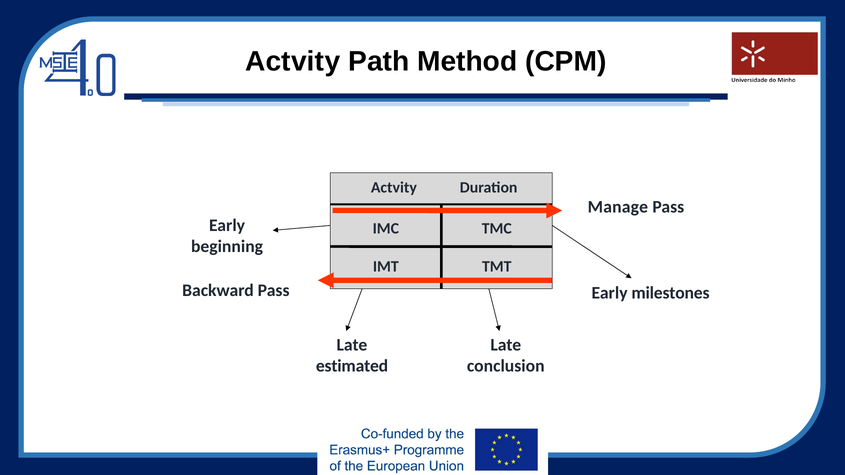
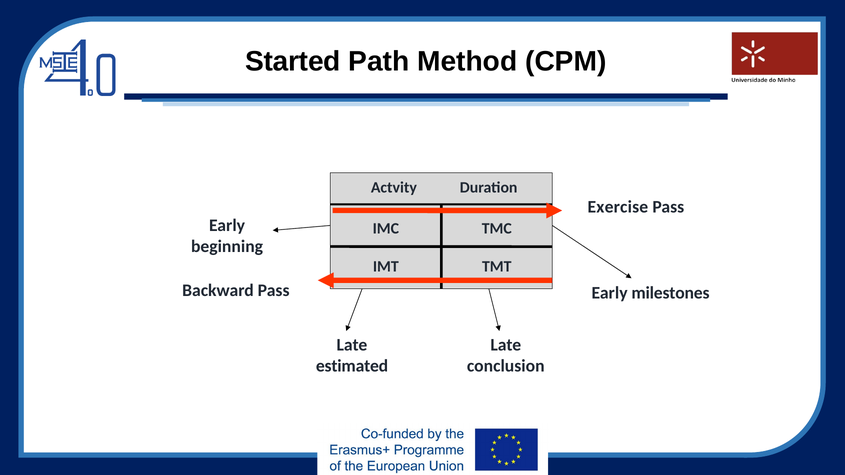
Actvity: Actvity -> Started (293, 62)
Manage: Manage -> Exercise (618, 207)
